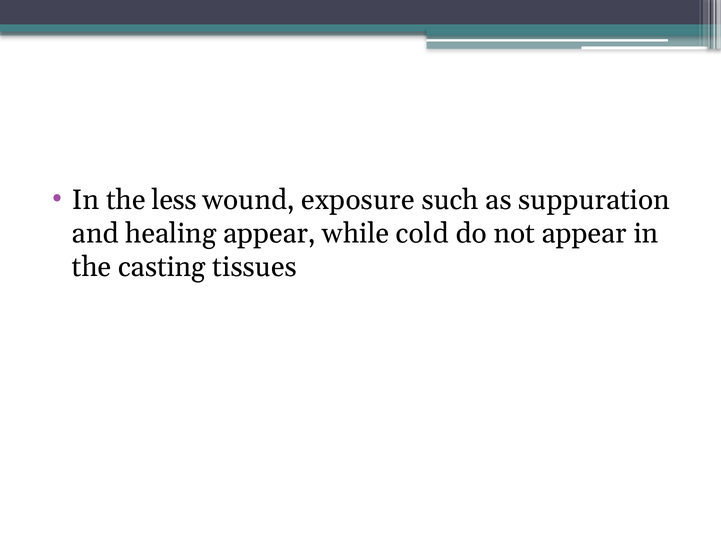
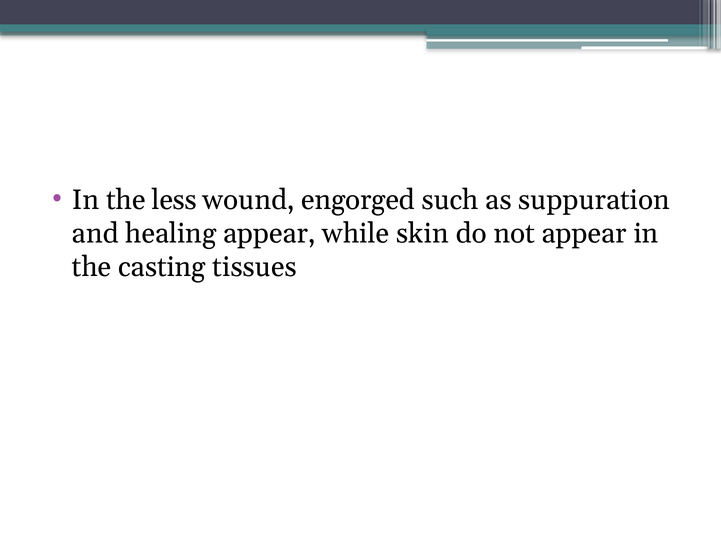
exposure: exposure -> engorged (358, 200)
cold: cold -> skin (422, 233)
